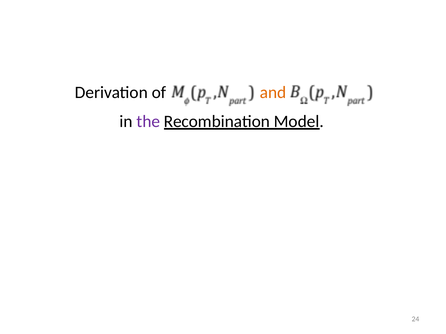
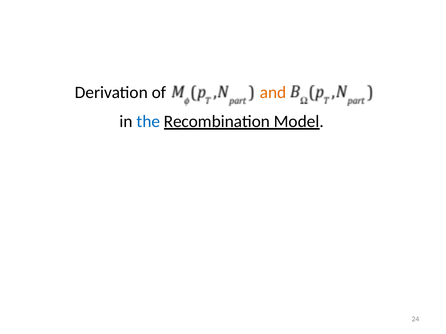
the colour: purple -> blue (148, 122)
